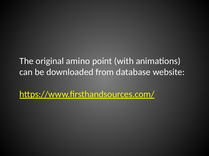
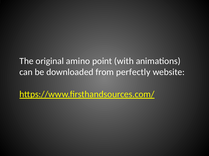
database: database -> perfectly (133, 72)
